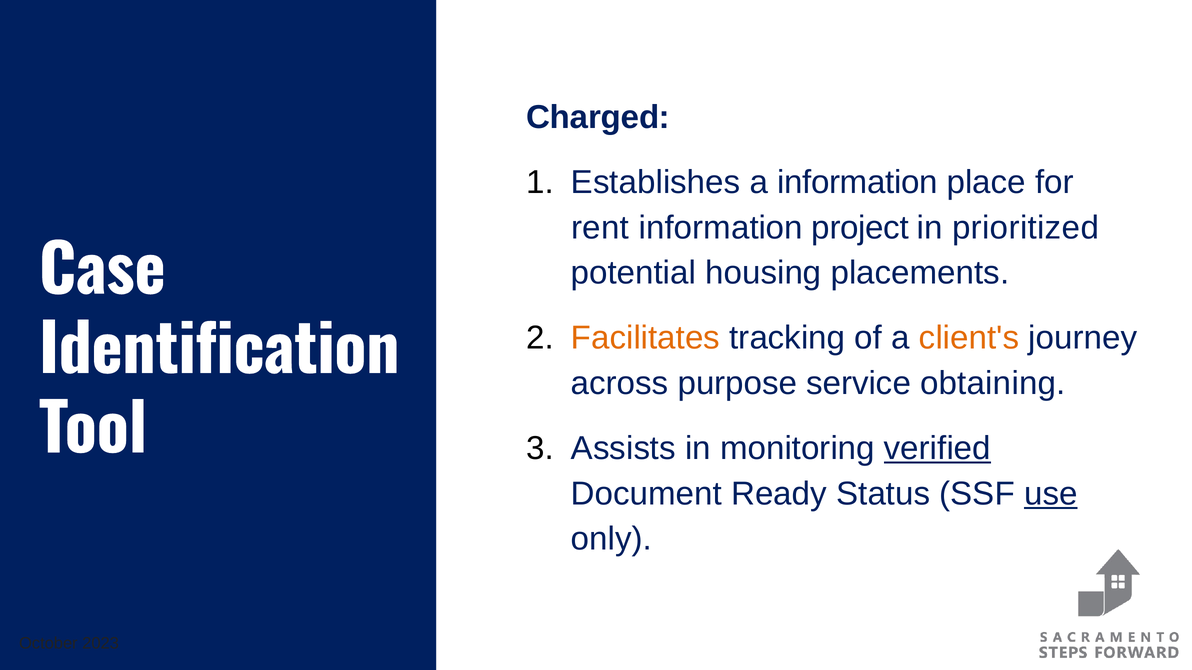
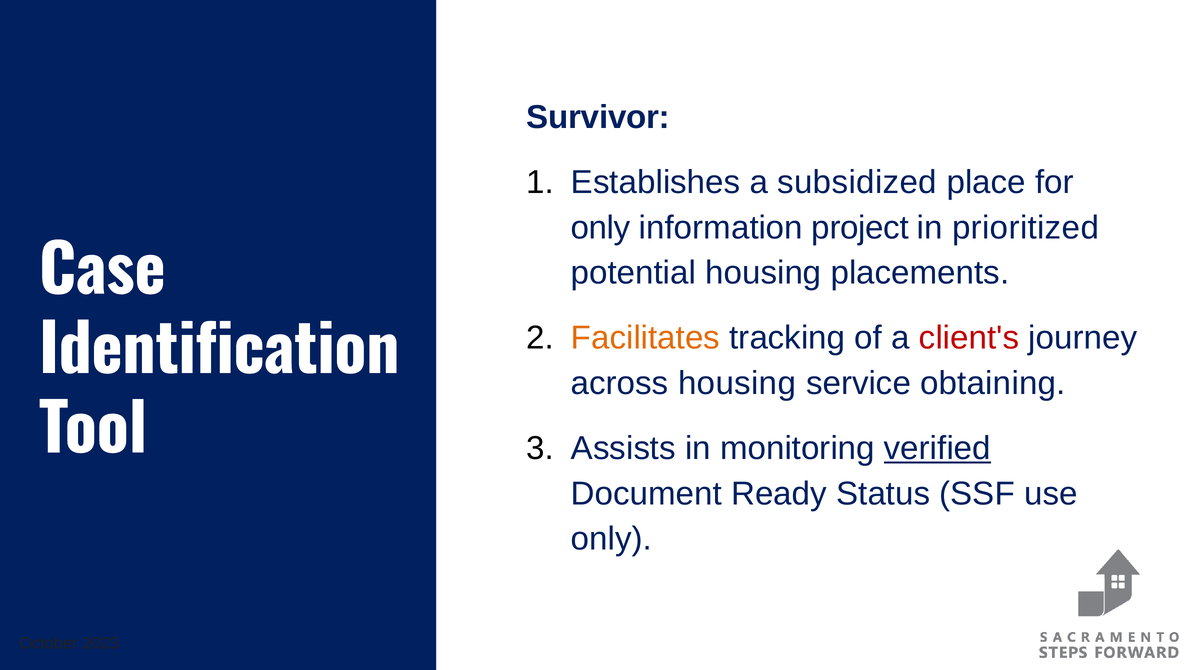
Charged: Charged -> Survivor (598, 117)
a information: information -> subsidized (857, 183)
rent: rent -> only (600, 228)
client's colour: orange -> red (969, 338)
across purpose: purpose -> housing (737, 384)
use underline: present -> none (1051, 494)
